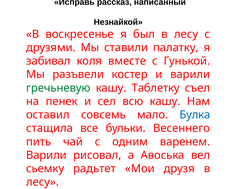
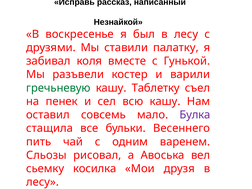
Булка colour: blue -> purple (195, 115)
Варили: Варили -> Сльозы (46, 155)
радьтет: радьтет -> косилка (95, 169)
